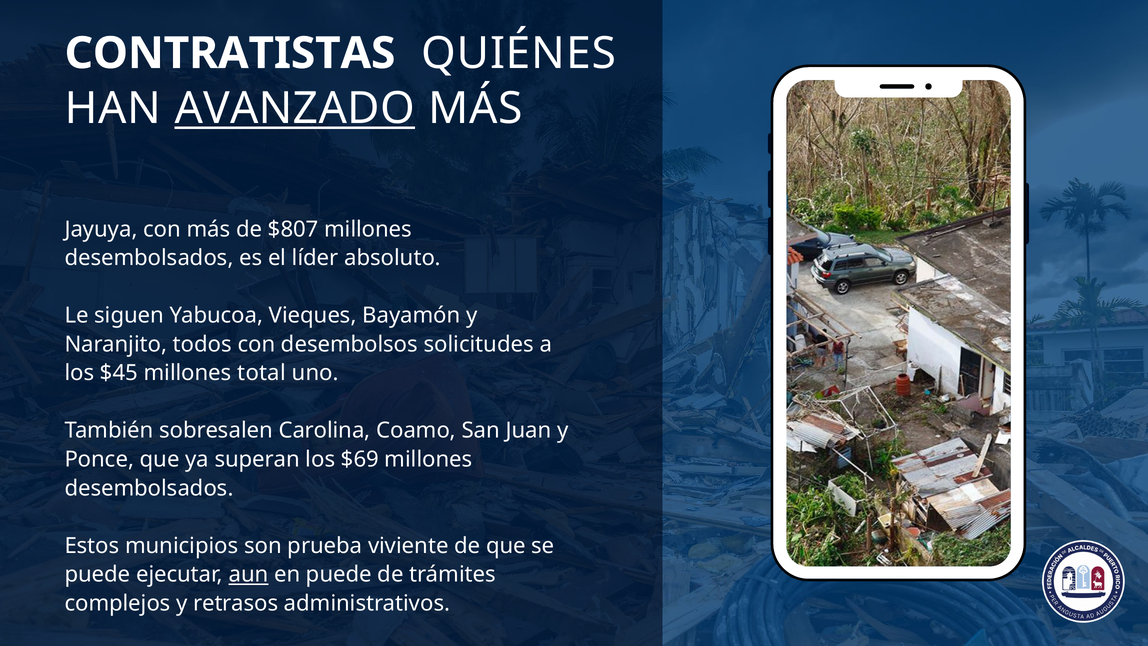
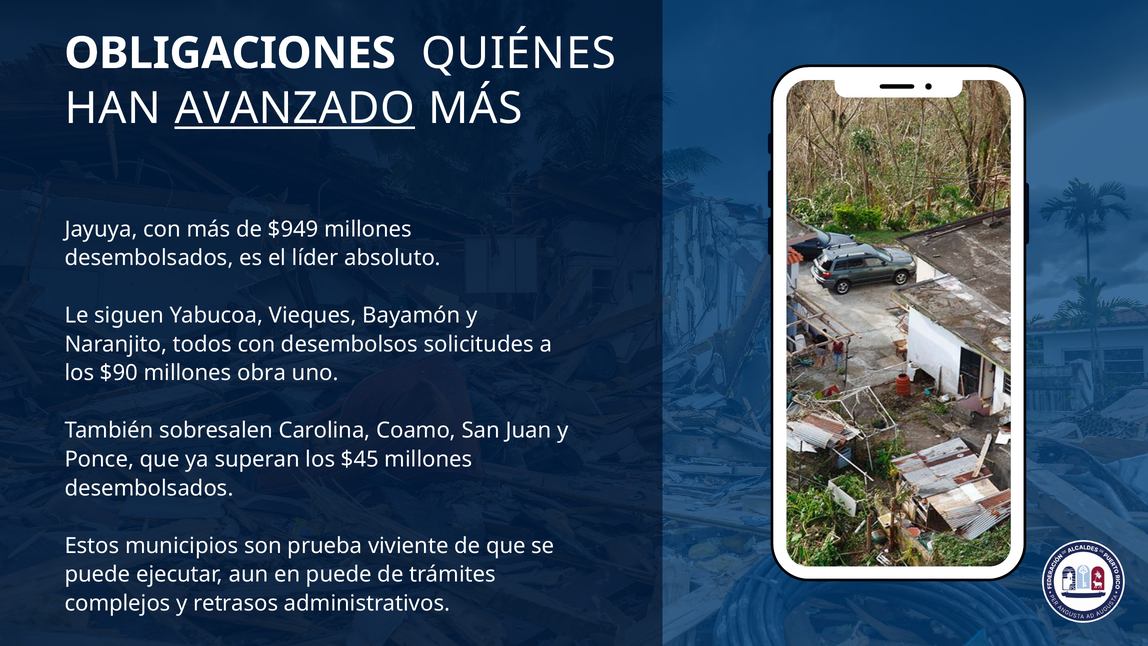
CONTRATISTAS: CONTRATISTAS -> OBLIGACIONES (230, 53)
$807: $807 -> $949 (293, 229)
$45: $45 -> $90 (119, 373)
total: total -> obra (262, 373)
$69: $69 -> $45 (360, 459)
aun underline: present -> none (249, 574)
